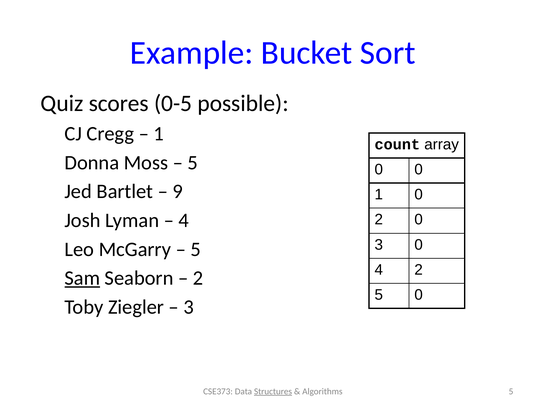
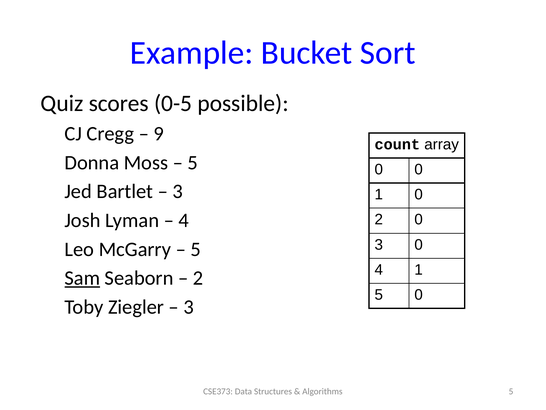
1: 1 -> 9 (159, 134)
9: 9 -> 3 (178, 191)
4 2: 2 -> 1 (419, 269)
Structures underline: present -> none (273, 391)
